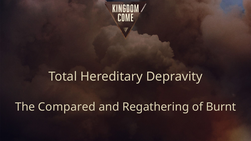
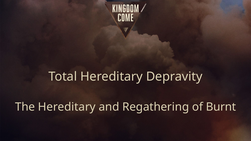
The Compared: Compared -> Hereditary (67, 107)
